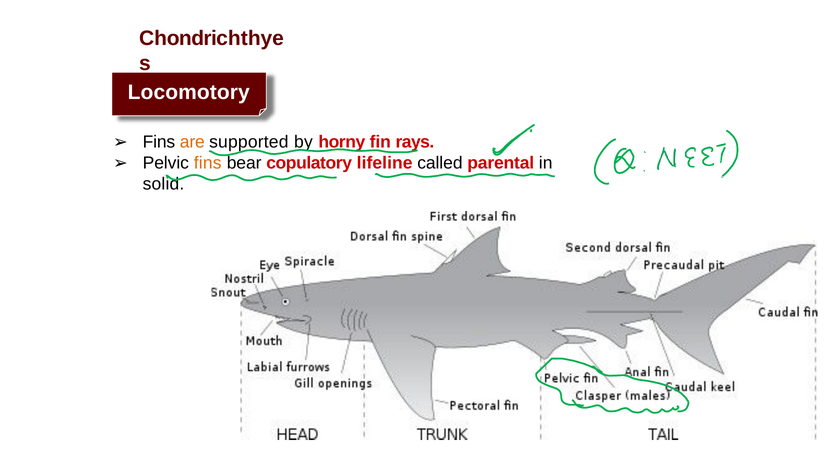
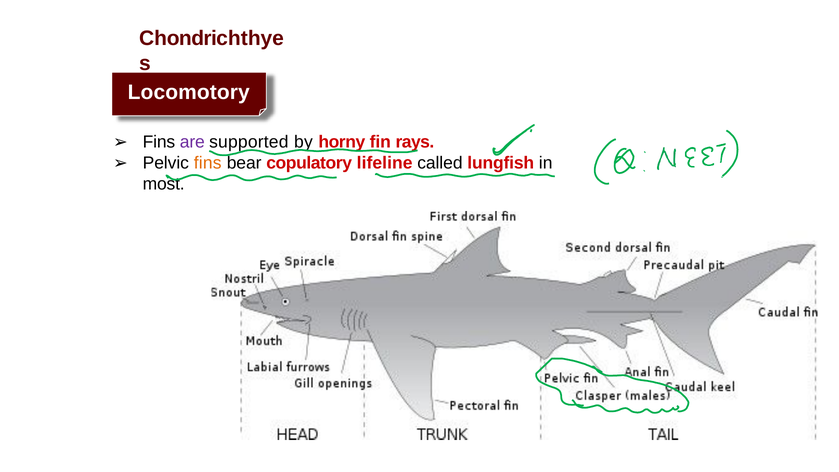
are colour: orange -> purple (192, 142)
parental: parental -> lungfish (501, 163)
solid: solid -> most (164, 184)
